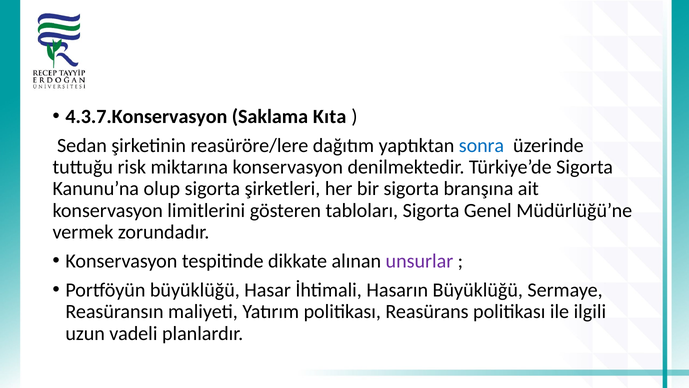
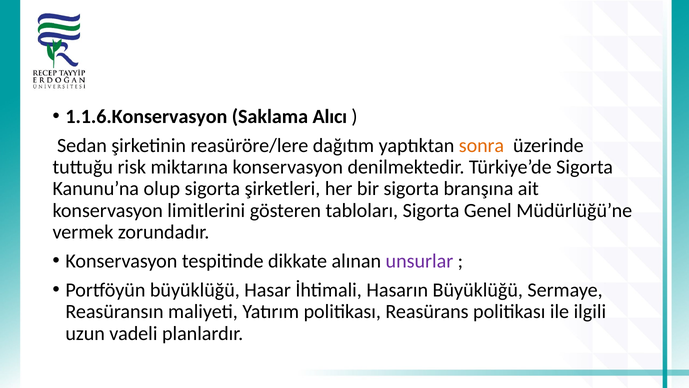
4.3.7.Konservasyon: 4.3.7.Konservasyon -> 1.1.6.Konservasyon (146, 116)
Kıta: Kıta -> Alıcı (330, 116)
sonra colour: blue -> orange (481, 145)
